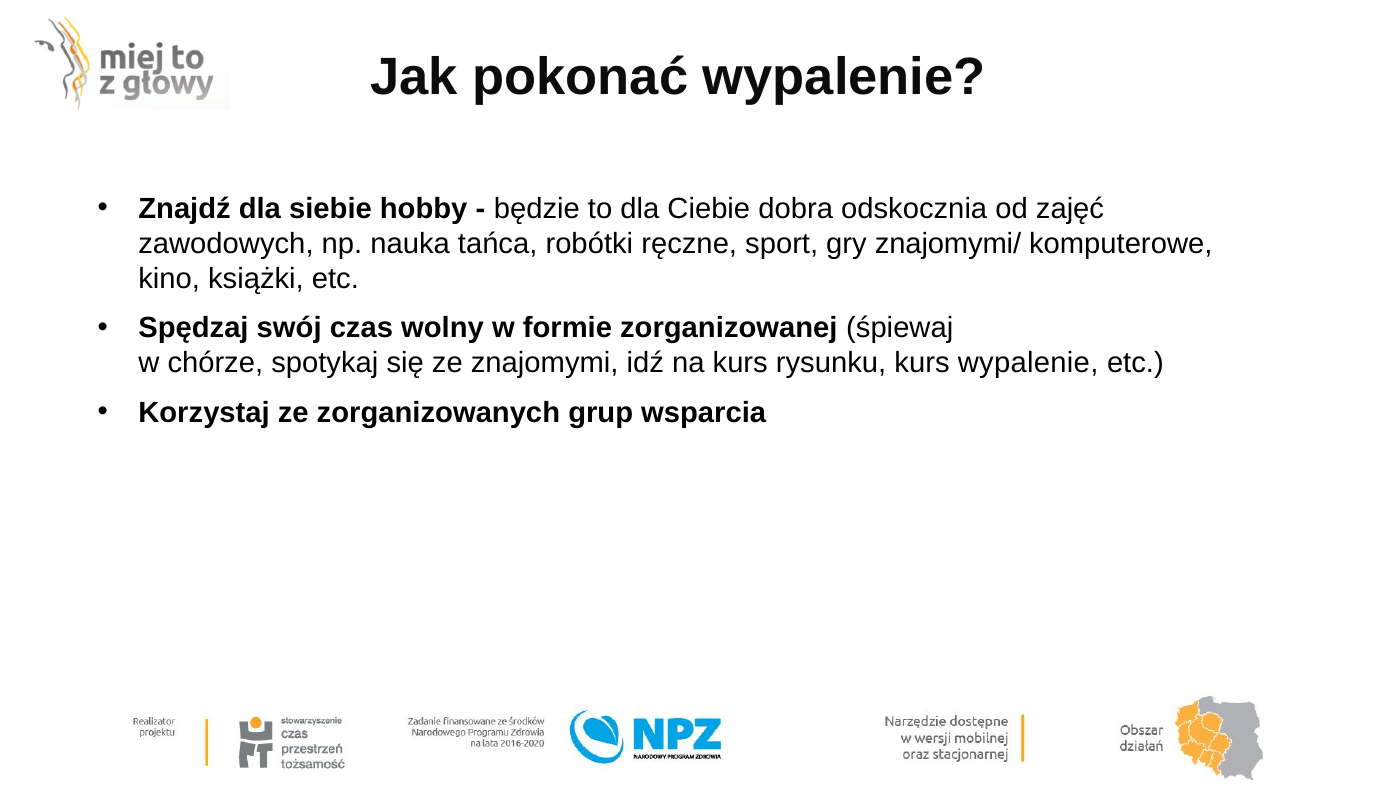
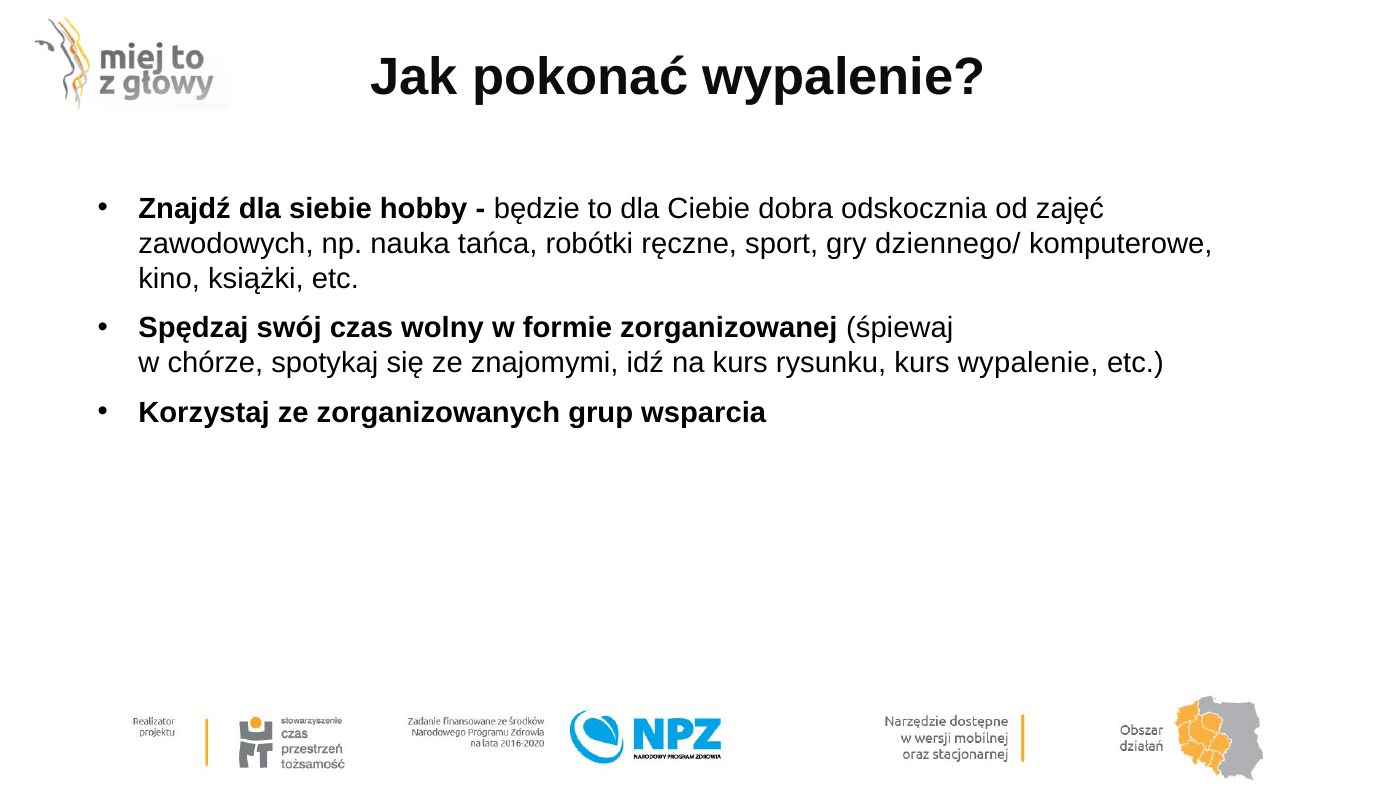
znajomymi/: znajomymi/ -> dziennego/ (948, 244)
